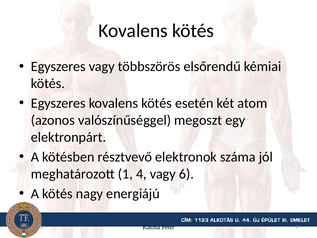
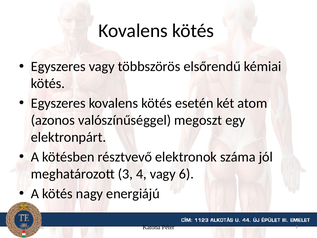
1: 1 -> 3 (125, 174)
